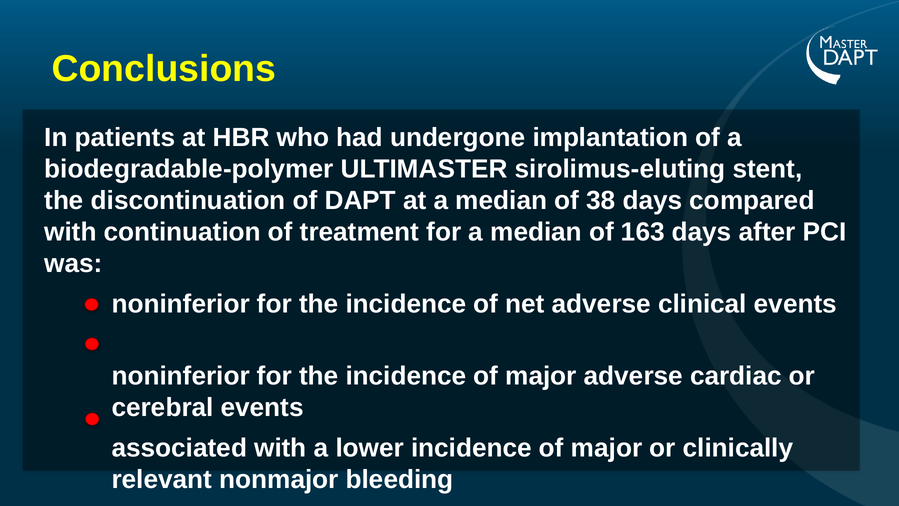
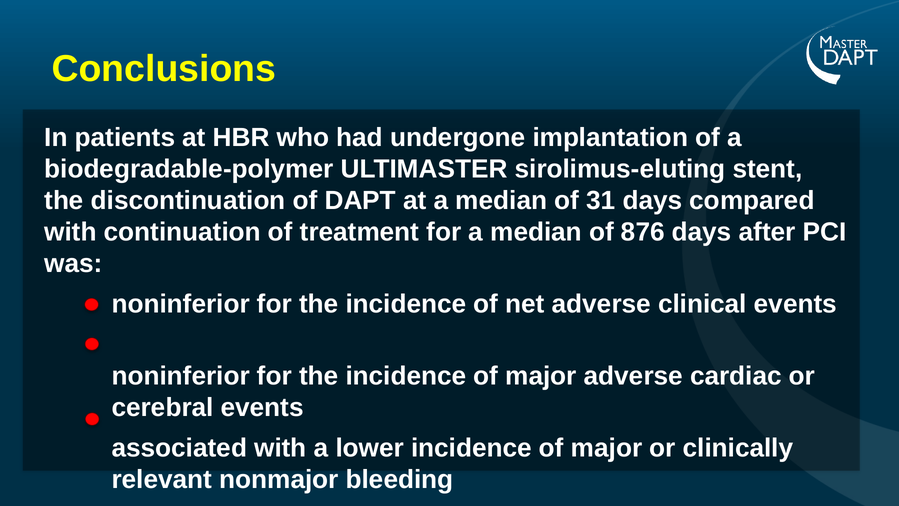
38: 38 -> 31 (601, 201)
163: 163 -> 876 (643, 232)
